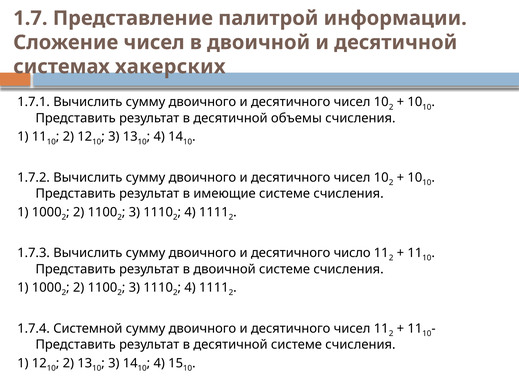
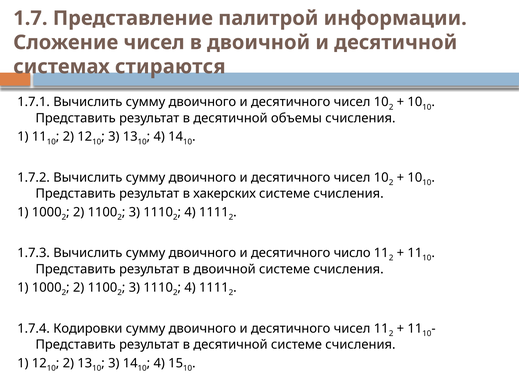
хакерских: хакерских -> стираются (170, 67)
имеющие: имеющие -> хакерских (225, 194)
Системной: Системной -> Кодировки (88, 329)
